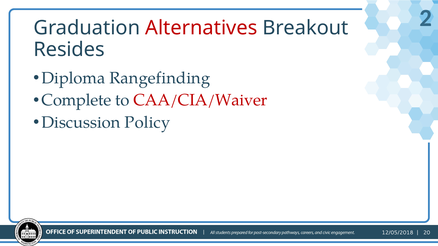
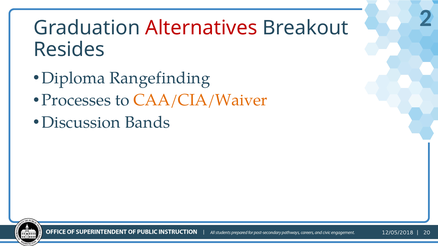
Complete: Complete -> Processes (76, 100)
CAA/CIA/Waiver colour: red -> orange (200, 100)
Policy: Policy -> Bands (147, 123)
